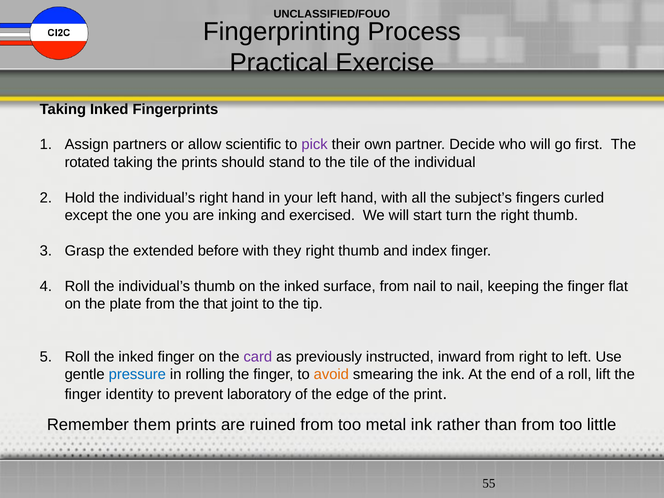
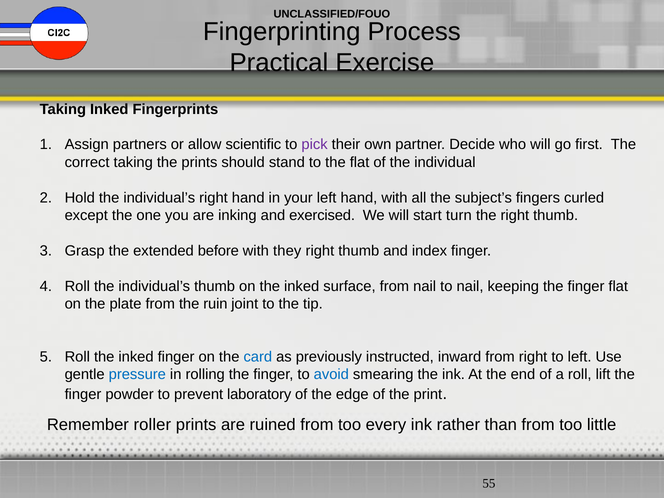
rotated: rotated -> correct (87, 162)
the tile: tile -> flat (360, 162)
that: that -> ruin (215, 304)
card colour: purple -> blue (258, 357)
avoid colour: orange -> blue (331, 375)
identity: identity -> powder (130, 394)
them: them -> roller (152, 425)
metal: metal -> every (386, 425)
